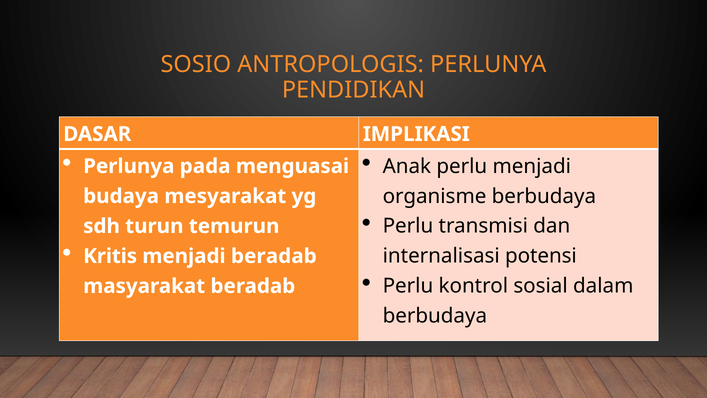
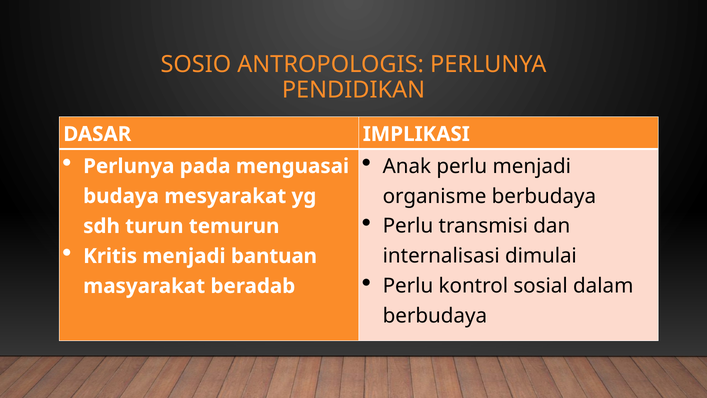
menjadi beradab: beradab -> bantuan (274, 256)
potensi: potensi -> dimulai (541, 256)
